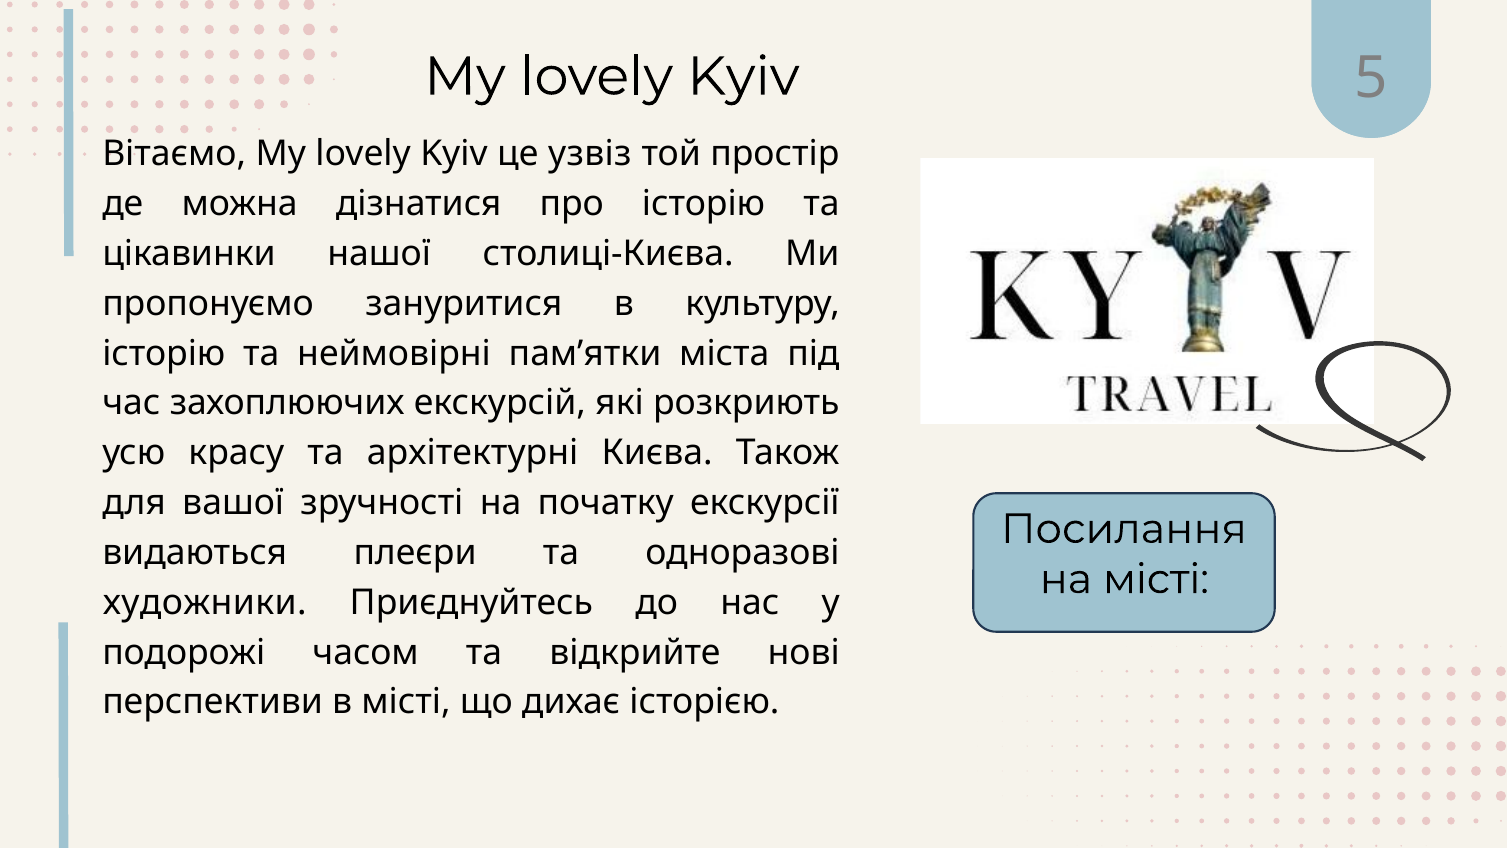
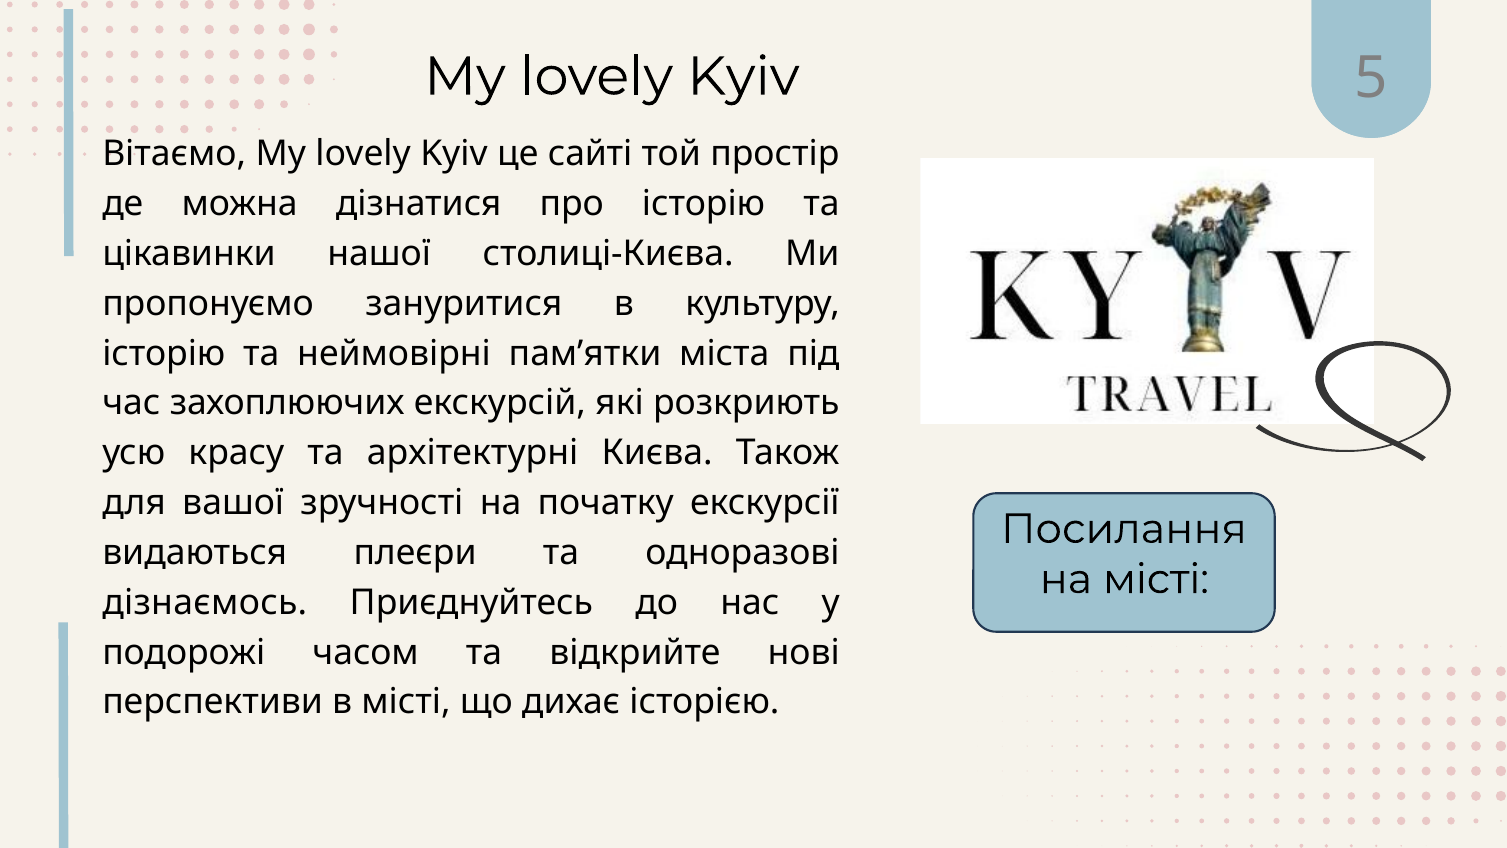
узвіз: узвіз -> сайті (590, 154)
художники: художники -> дізнаємось (205, 602)
